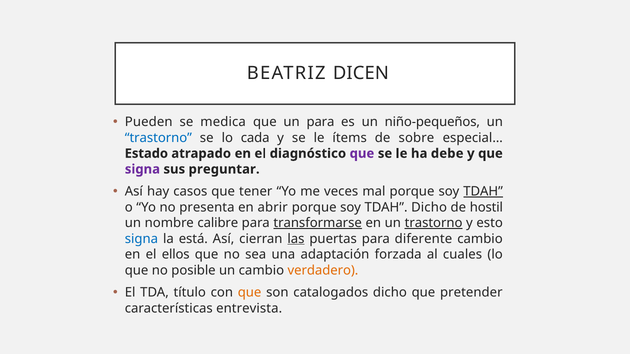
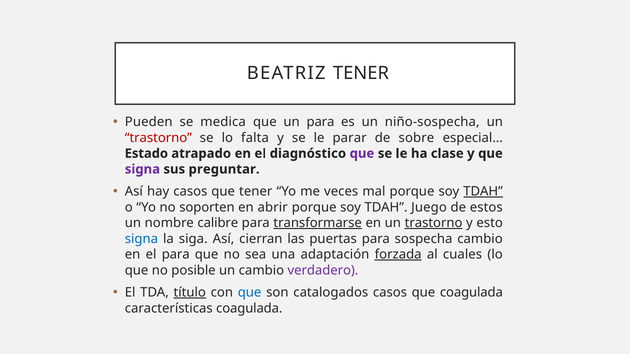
BEATRIZ DICEN: DICEN -> TENER (361, 73)
niño-pequeños: niño-pequeños -> niño-sospecha (432, 122)
trastorno colour: blue -> red (158, 138)
cada: cada -> falta (255, 138)
ítems: ítems -> parar (350, 138)
debe: debe -> clase (447, 154)
presenta: presenta -> soporten (207, 207)
TDAH Dicho: Dicho -> Juego (429, 207)
hostil: hostil -> estos (486, 207)
está: está -> siga (193, 239)
las underline: present -> none (296, 239)
diferente: diferente -> sospecha (424, 239)
el ellos: ellos -> para (176, 255)
forzada underline: none -> present (398, 255)
verdadero colour: orange -> purple (323, 270)
título underline: none -> present (190, 293)
que colour: orange -> blue (250, 293)
catalogados dicho: dicho -> casos (390, 293)
que pretender: pretender -> coagulada (471, 293)
características entrevista: entrevista -> coagulada (249, 309)
